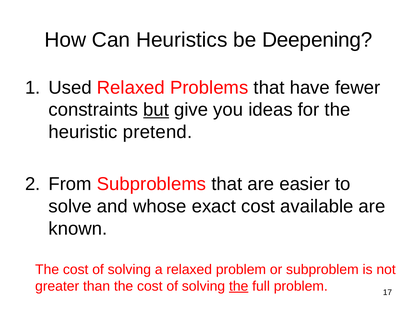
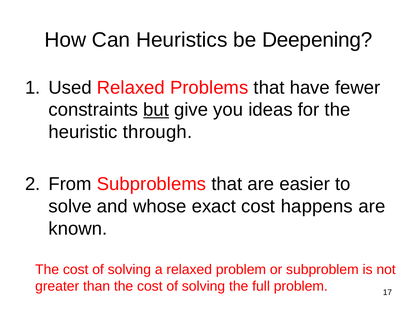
pretend: pretend -> through (158, 132)
available: available -> happens (317, 206)
the underline: present -> none (239, 286)
